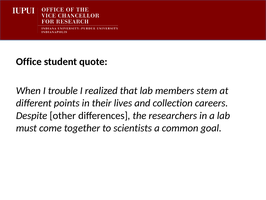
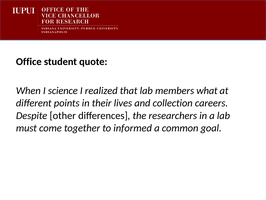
trouble: trouble -> science (63, 90)
stem: stem -> what (207, 90)
scientists: scientists -> informed (133, 128)
